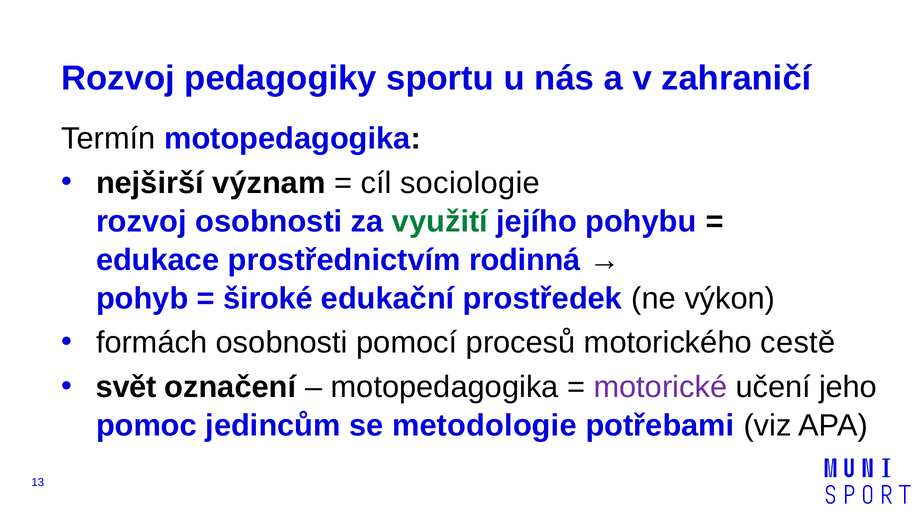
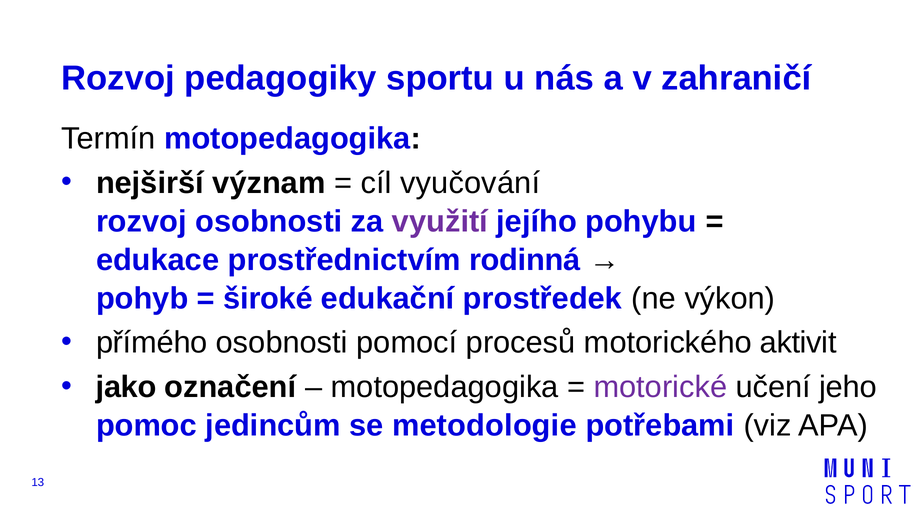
sociologie: sociologie -> vyučování (470, 183)
využití colour: green -> purple (440, 221)
formách: formách -> přímého (152, 343)
cestě: cestě -> aktivit (798, 343)
svět: svět -> jako (126, 387)
